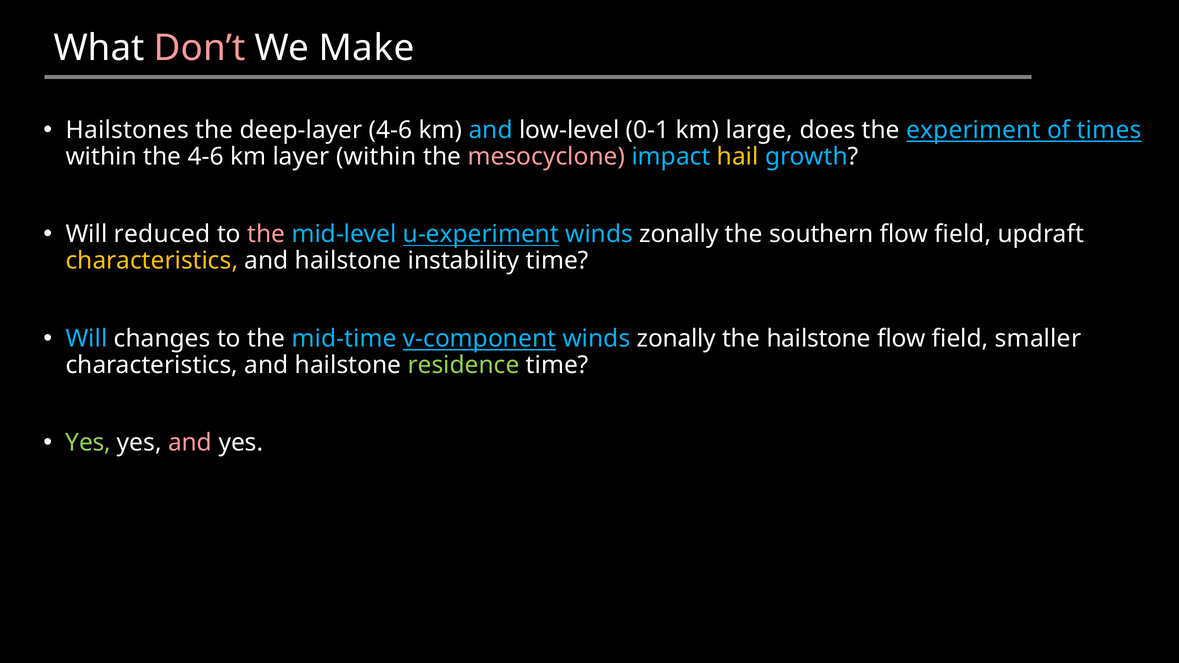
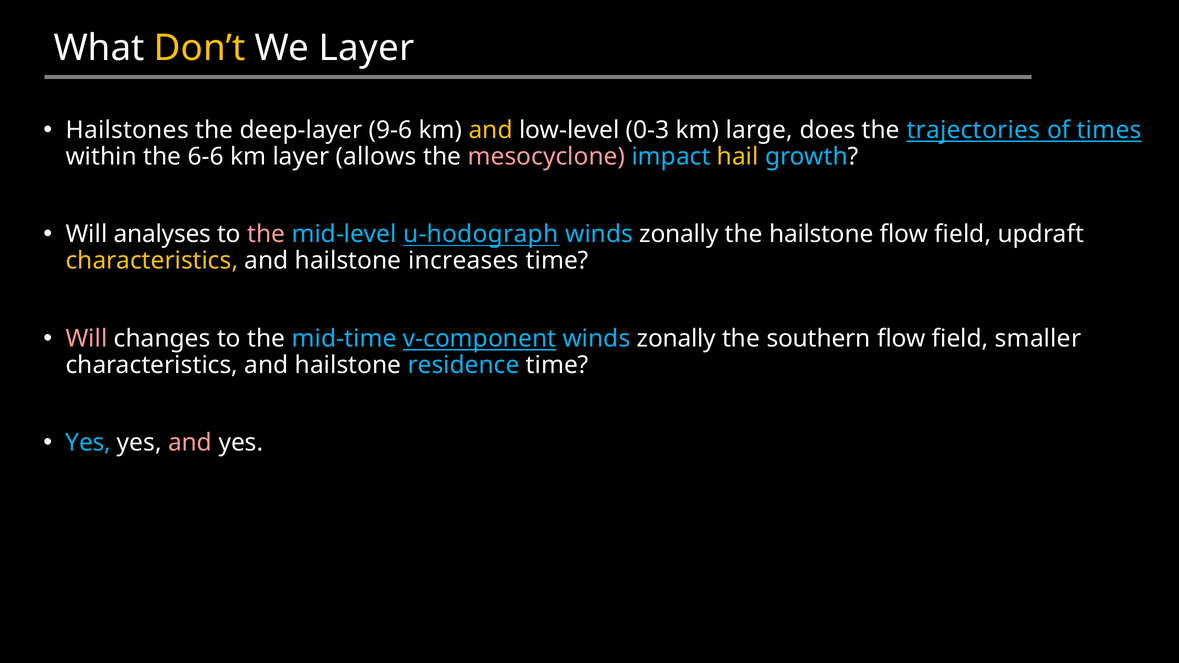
Don’t colour: pink -> yellow (200, 48)
We Make: Make -> Layer (367, 48)
deep-layer 4-6: 4-6 -> 9-6 (391, 130)
and colour: light blue -> yellow (491, 130)
0-1: 0-1 -> 0-3 (648, 130)
experiment: experiment -> trajectories (973, 130)
the 4-6: 4-6 -> 6-6 (206, 157)
layer within: within -> allows (376, 157)
reduced: reduced -> analyses (162, 234)
u-experiment: u-experiment -> u-hodograph (481, 234)
the southern: southern -> hailstone (821, 234)
instability: instability -> increases (463, 261)
Will colour: light blue -> pink (87, 339)
the hailstone: hailstone -> southern (819, 339)
residence colour: light green -> light blue (464, 365)
Yes colour: light green -> light blue (88, 443)
